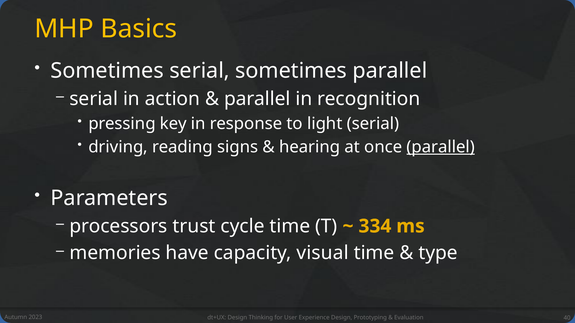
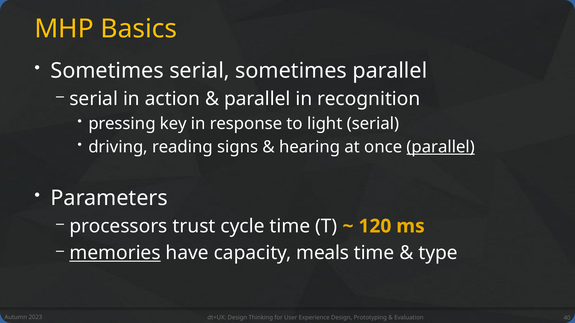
334: 334 -> 120 (375, 226)
memories underline: none -> present (115, 253)
visual: visual -> meals (323, 253)
